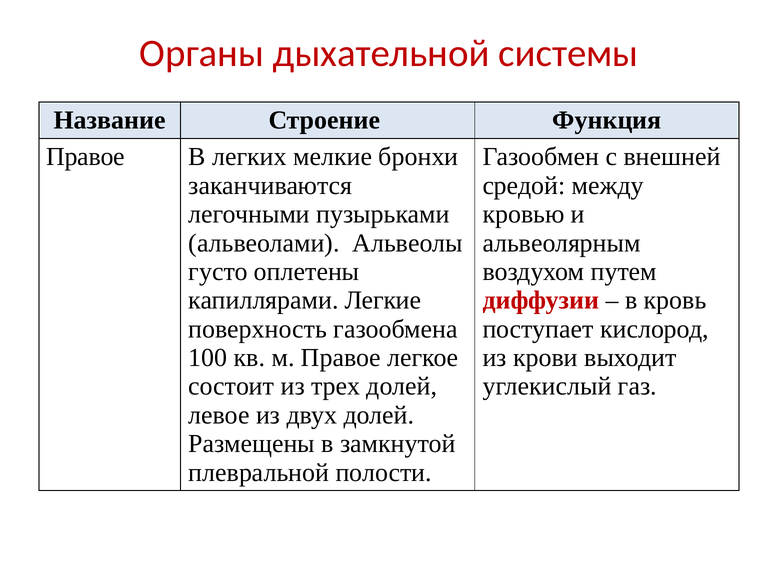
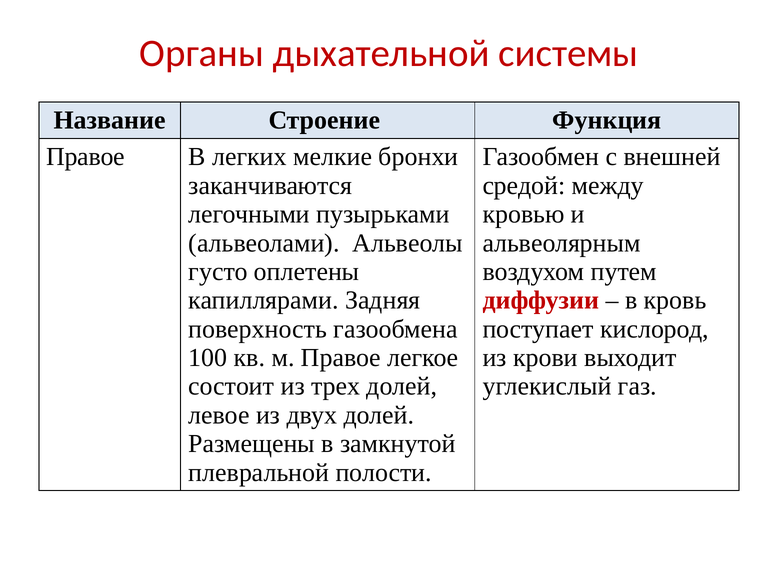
Легкие: Легкие -> Задняя (383, 300)
